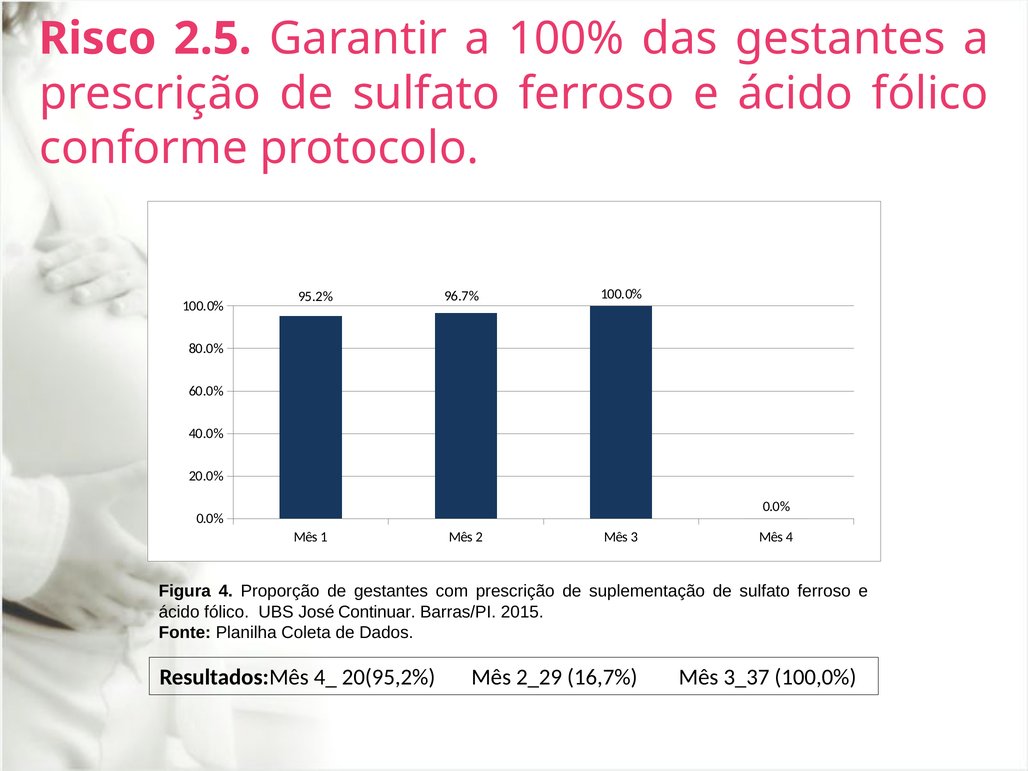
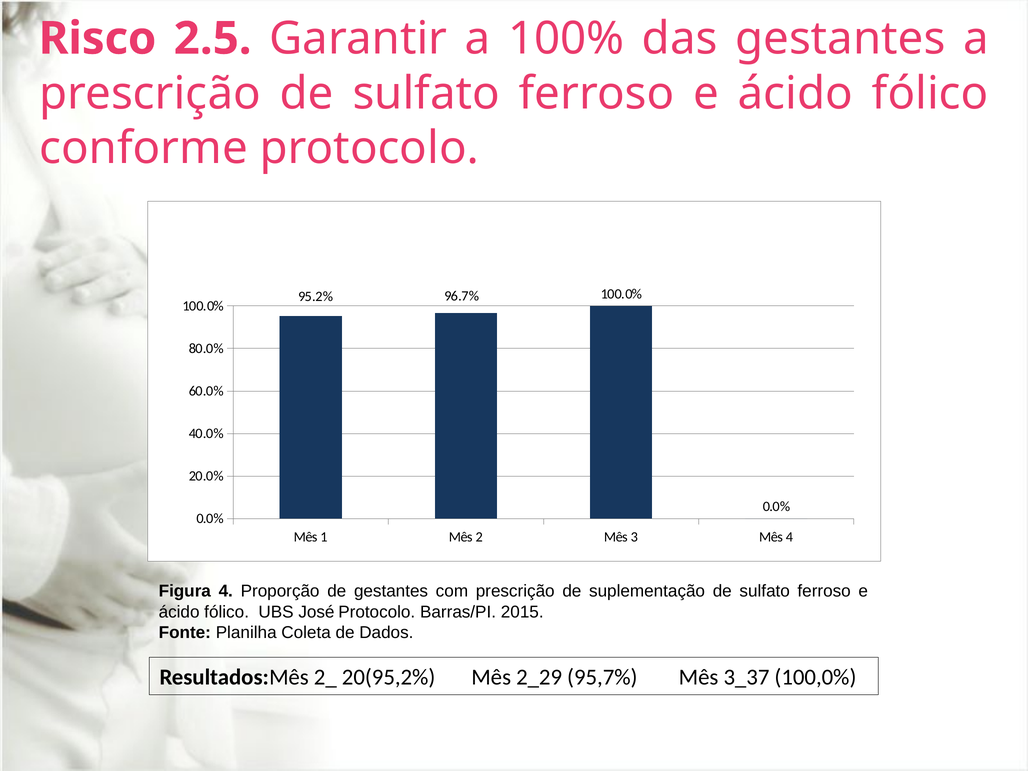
José Continuar: Continuar -> Protocolo (377, 612)
4_: 4_ -> 2_ (325, 677)
16,7%: 16,7% -> 95,7% (602, 677)
